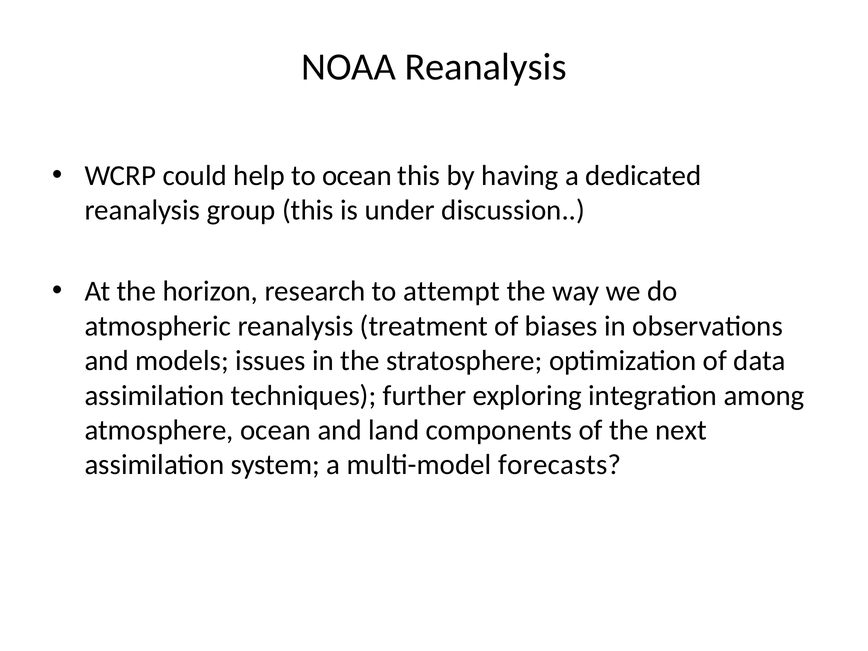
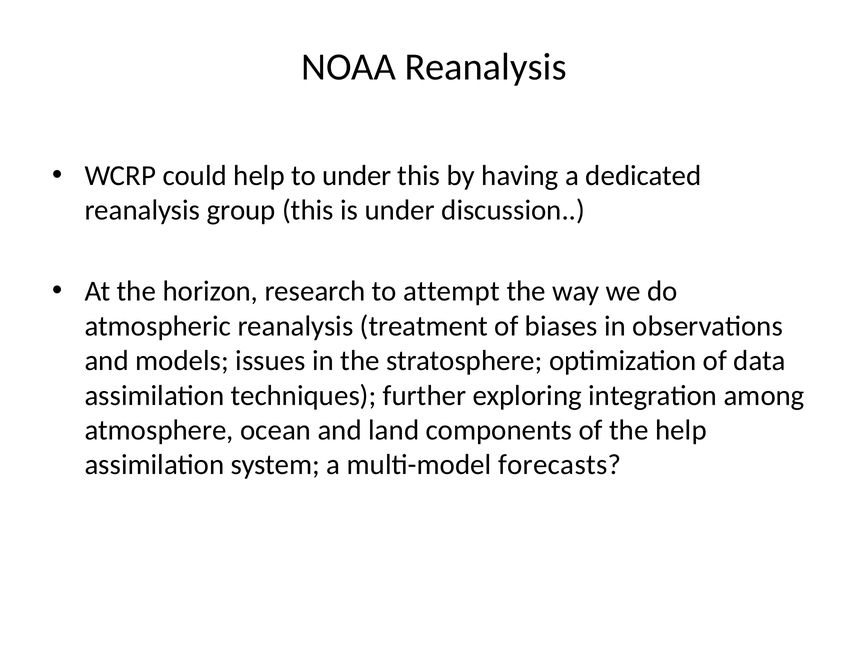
to ocean: ocean -> under (357, 176)
the next: next -> help (681, 430)
